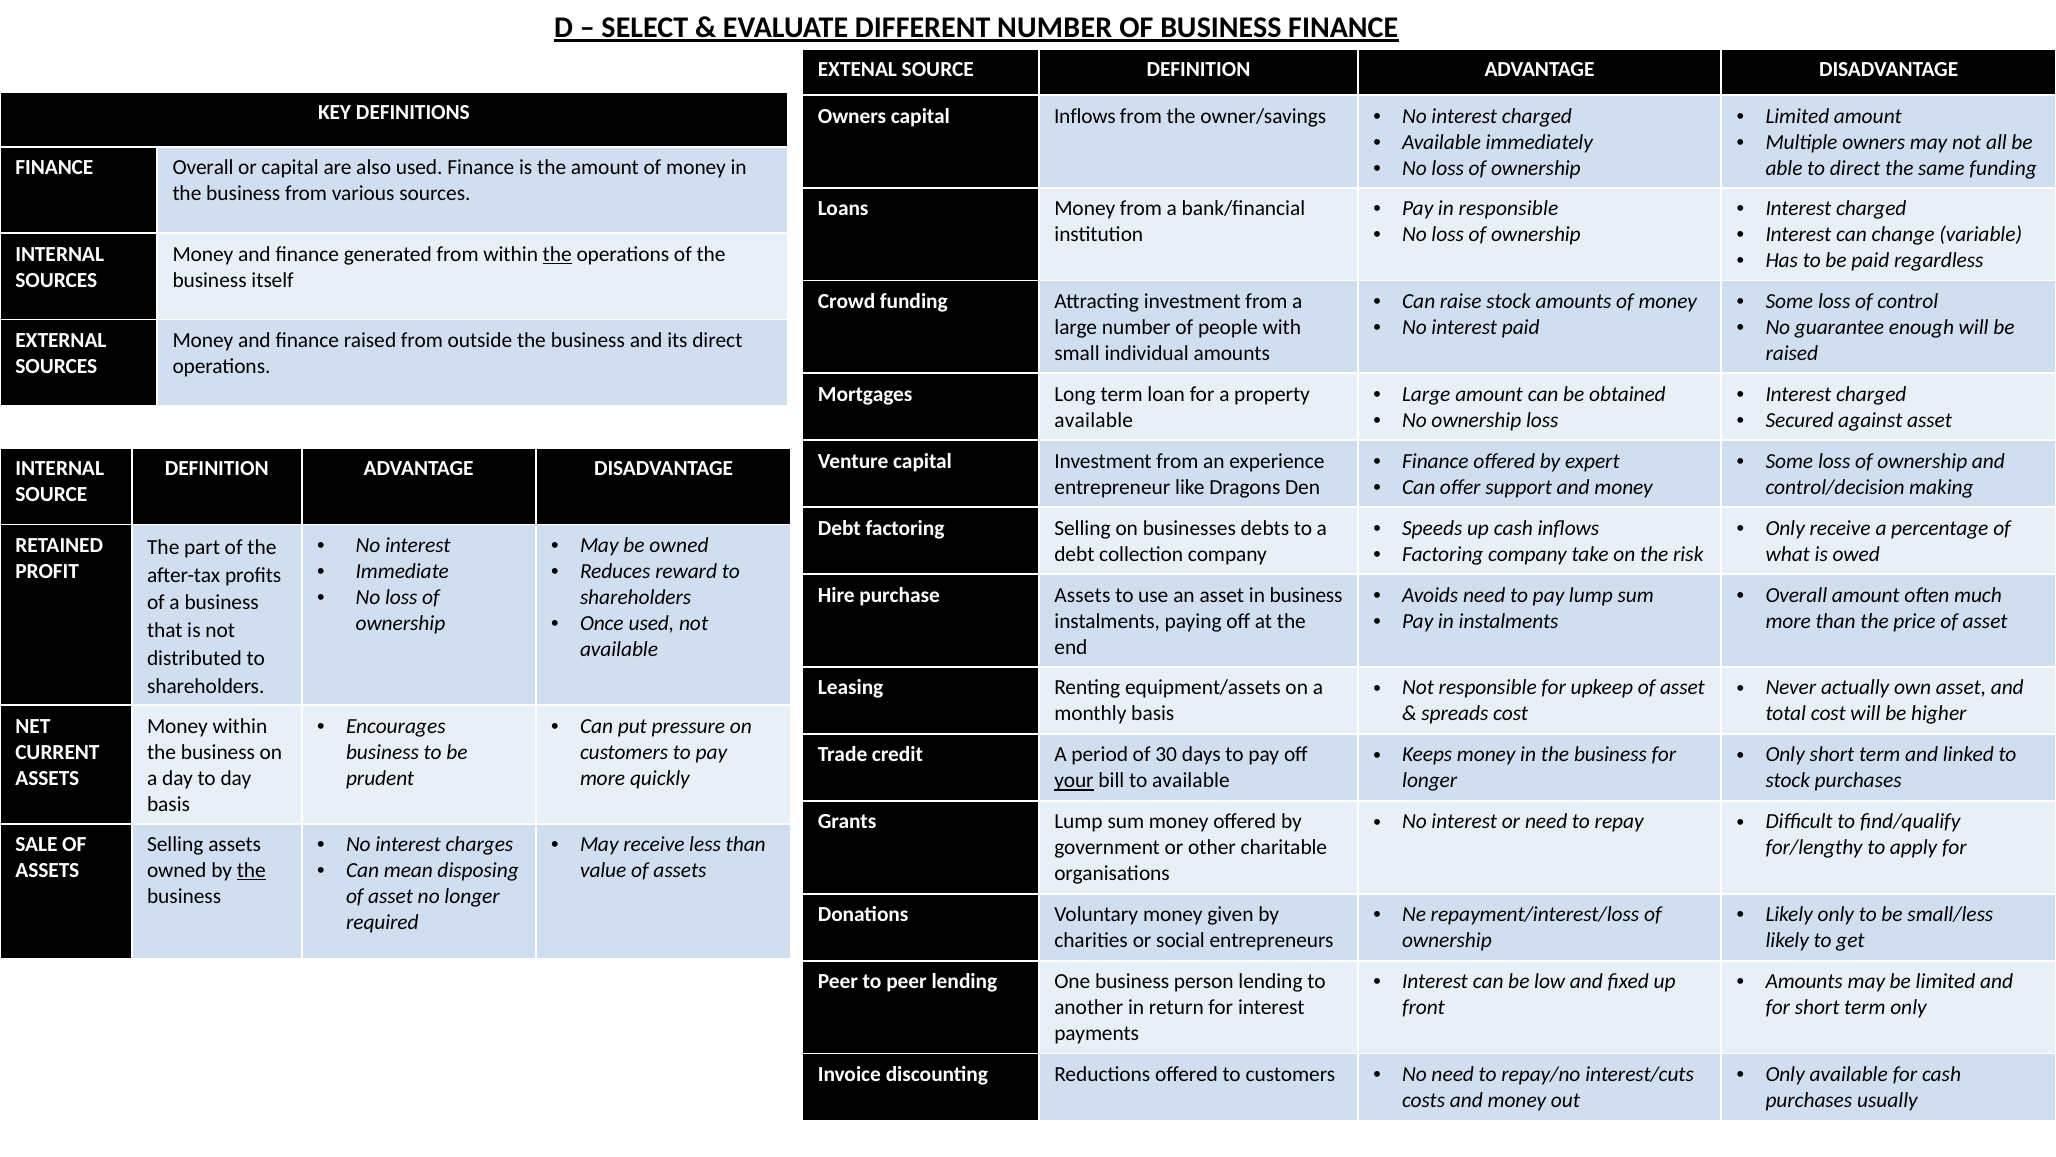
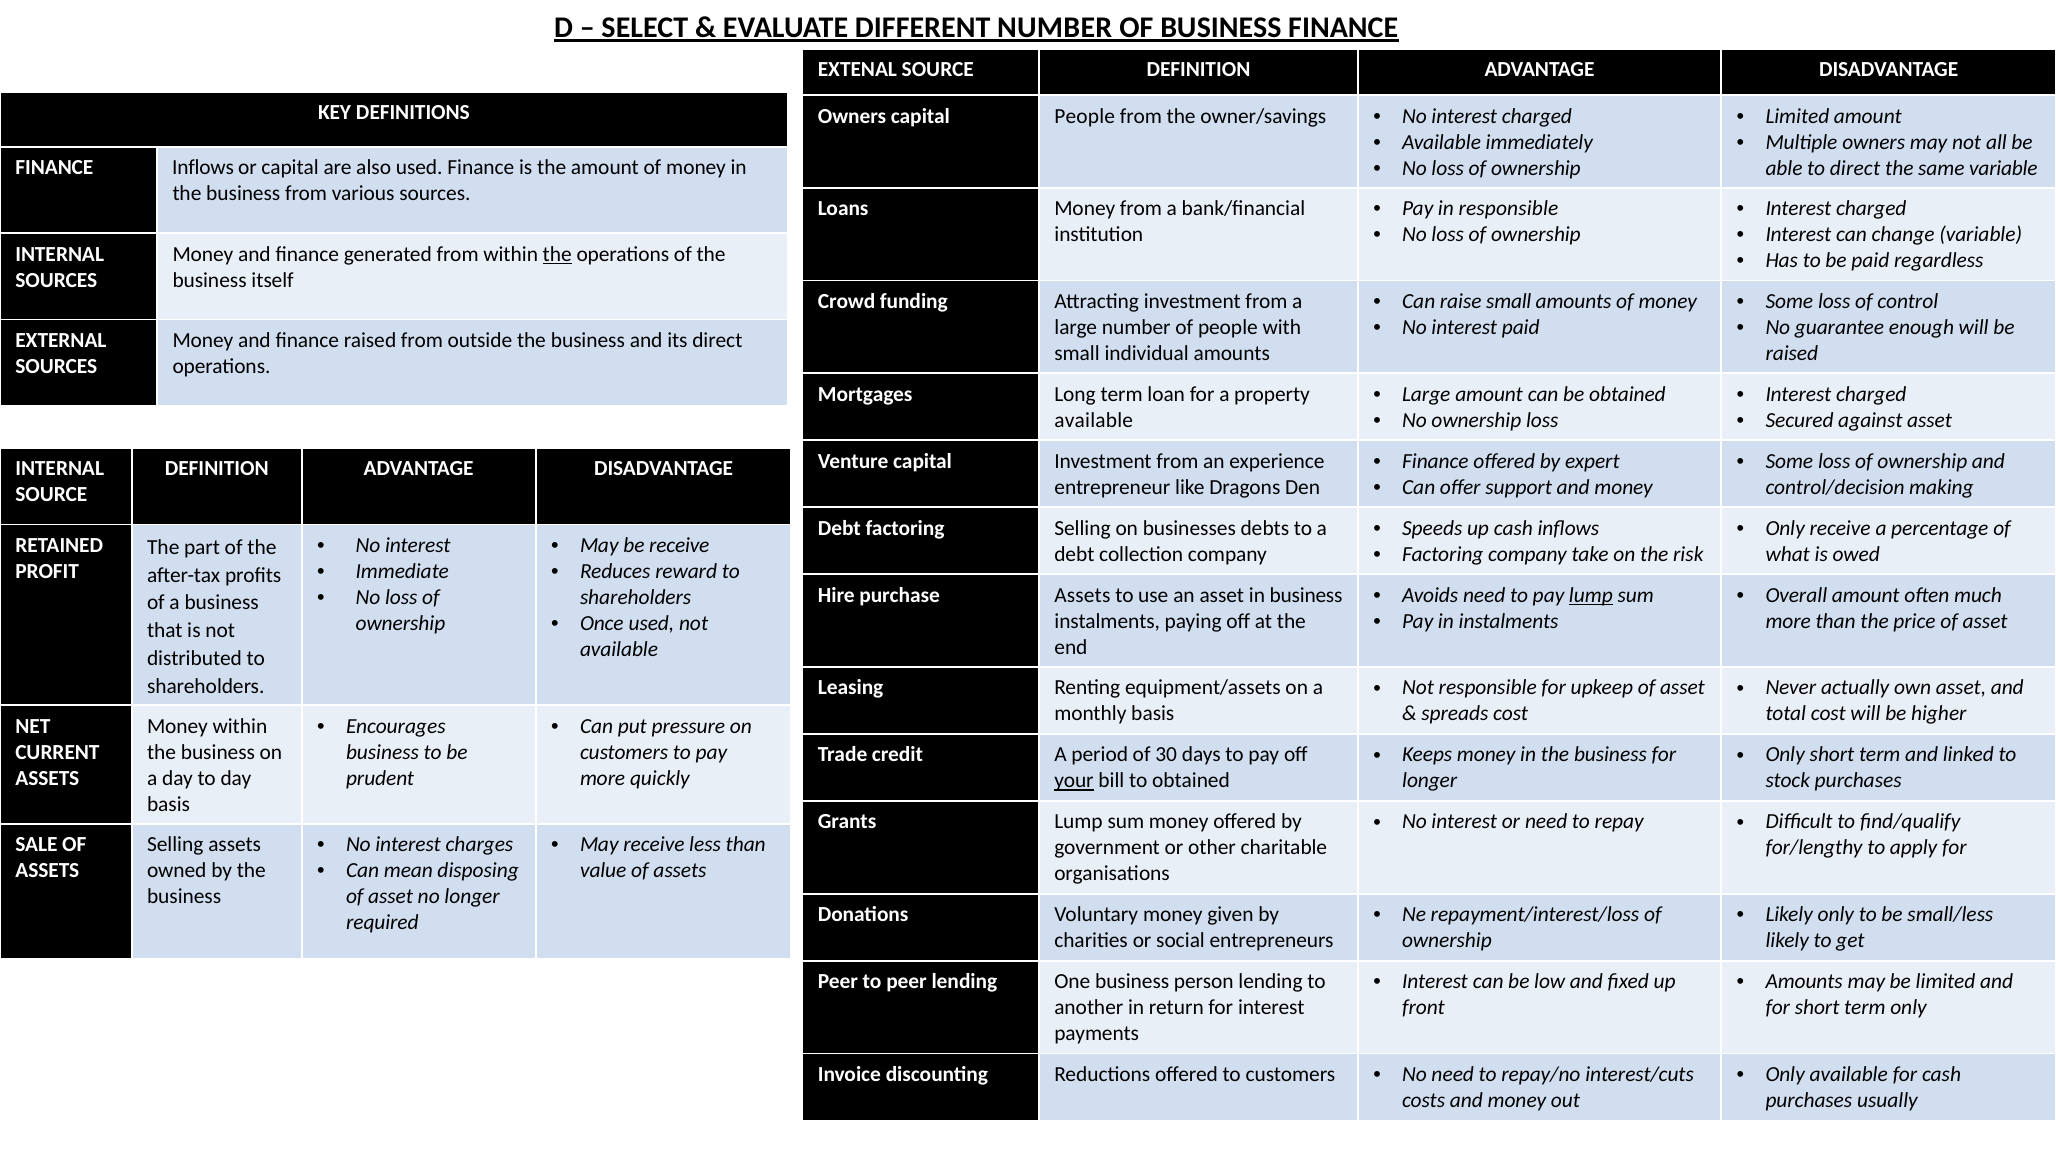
capital Inflows: Inflows -> People (1085, 116)
FINANCE Overall: Overall -> Inflows (203, 168)
same funding: funding -> variable (2003, 168)
raise stock: stock -> small (1509, 301)
be owned: owned -> receive (679, 545)
lump underline: none -> present (1591, 595)
to available: available -> obtained (1191, 781)
the underline: present -> none (251, 870)
